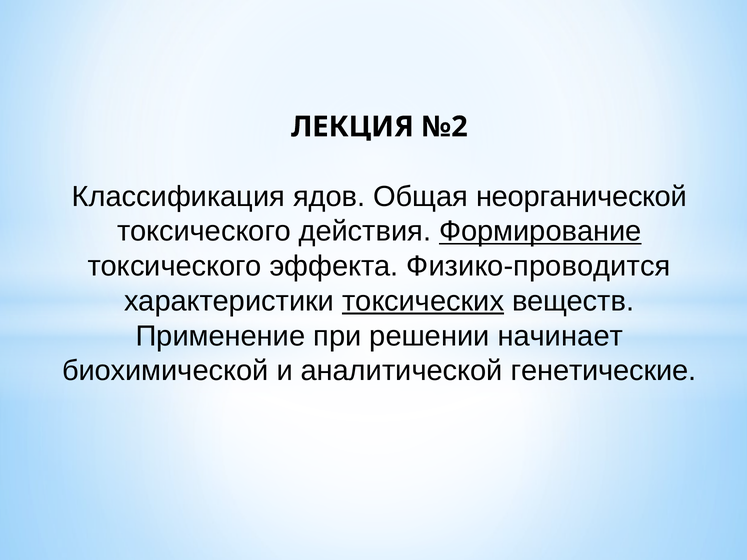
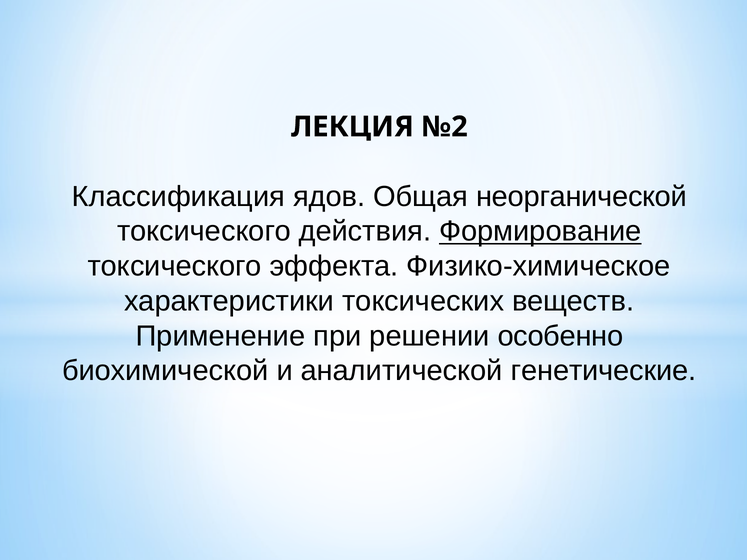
Физико-проводится: Физико-проводится -> Физико-химическое (538, 266)
токсических underline: present -> none (423, 301)
начинает: начинает -> особенно (560, 336)
